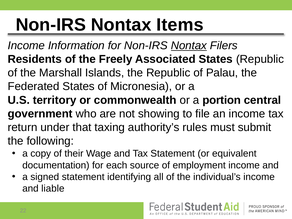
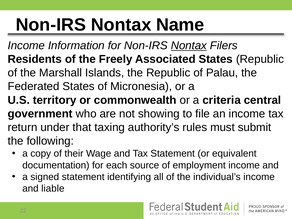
Items: Items -> Name (180, 25)
portion: portion -> criteria (222, 100)
